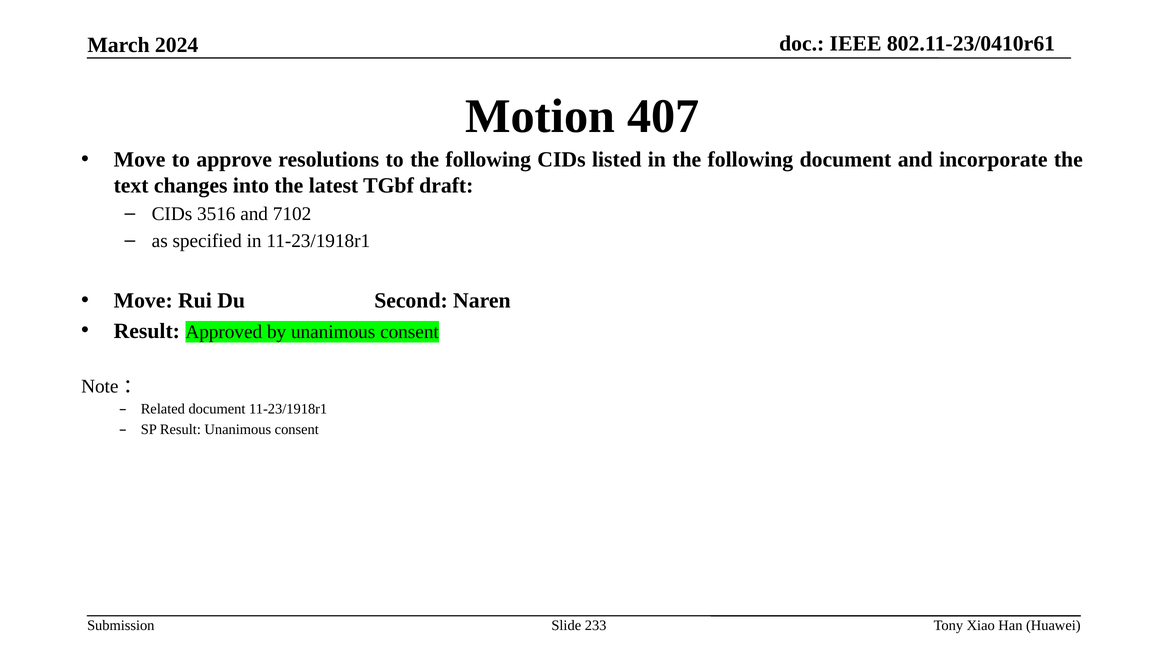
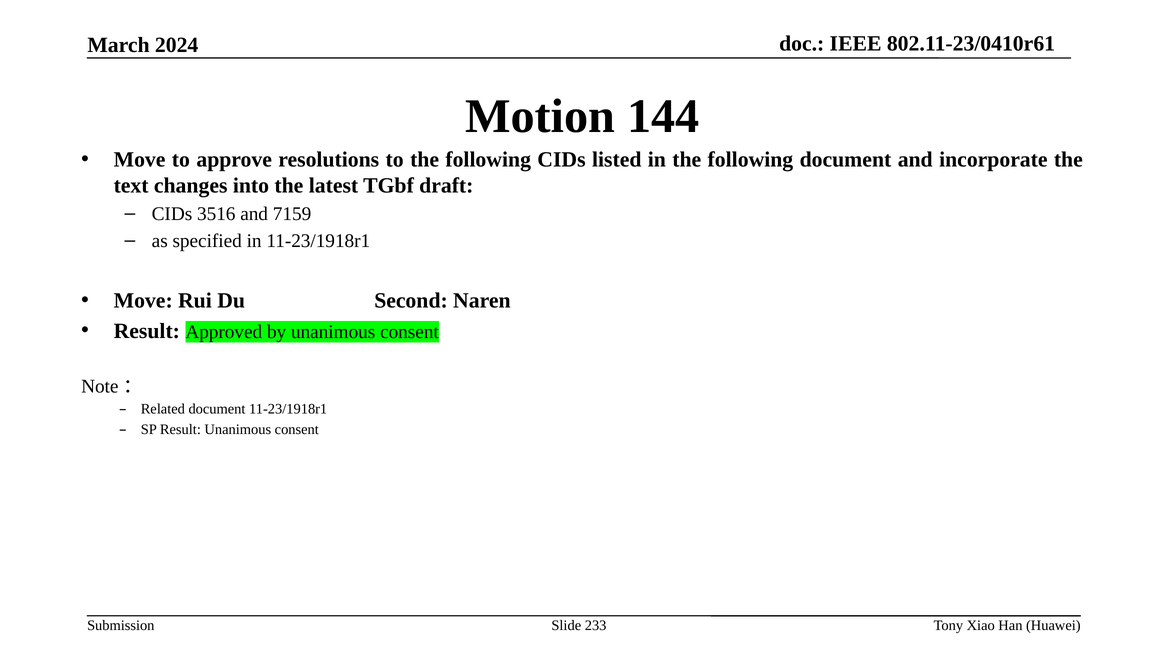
407: 407 -> 144 (663, 116)
7102: 7102 -> 7159 (292, 214)
